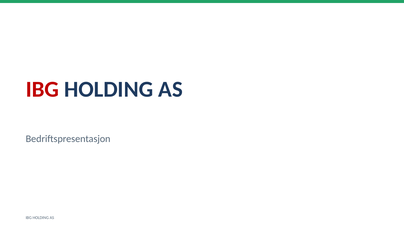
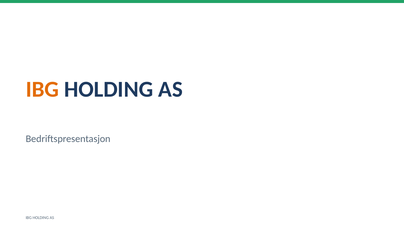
IBG colour: red -> orange (42, 90)
